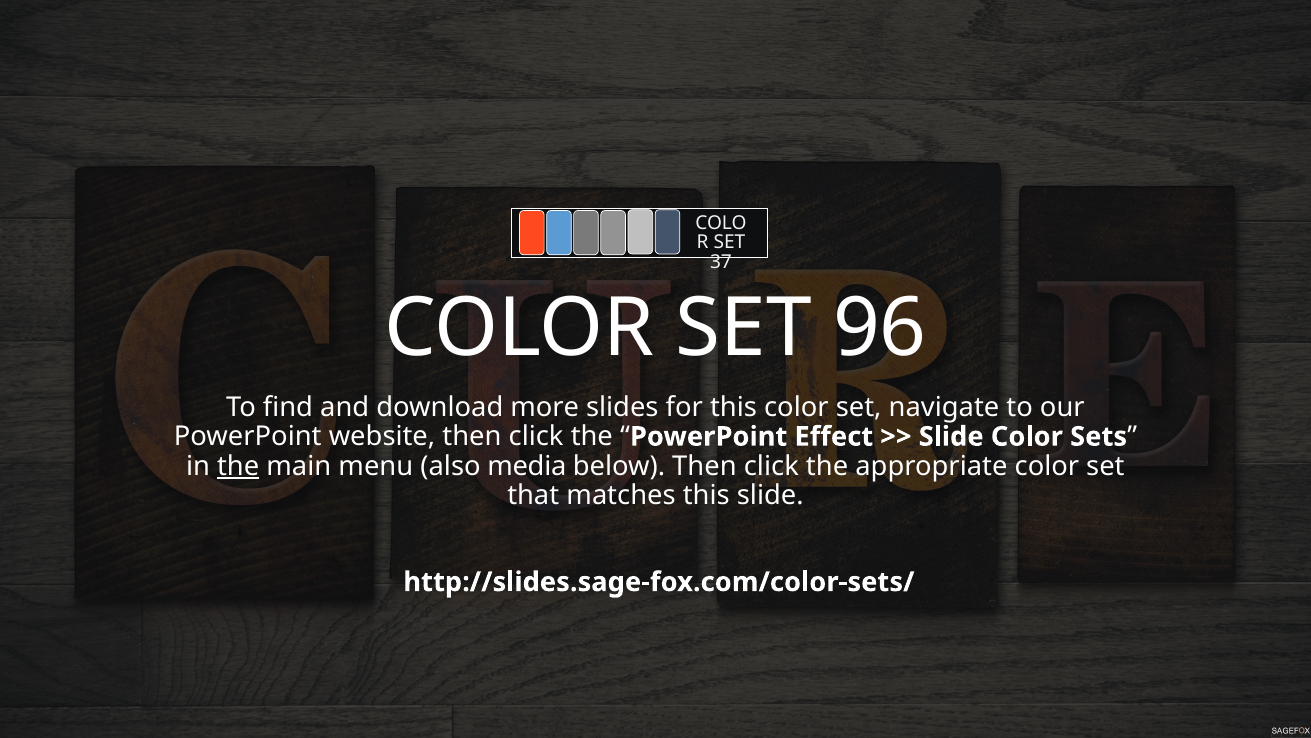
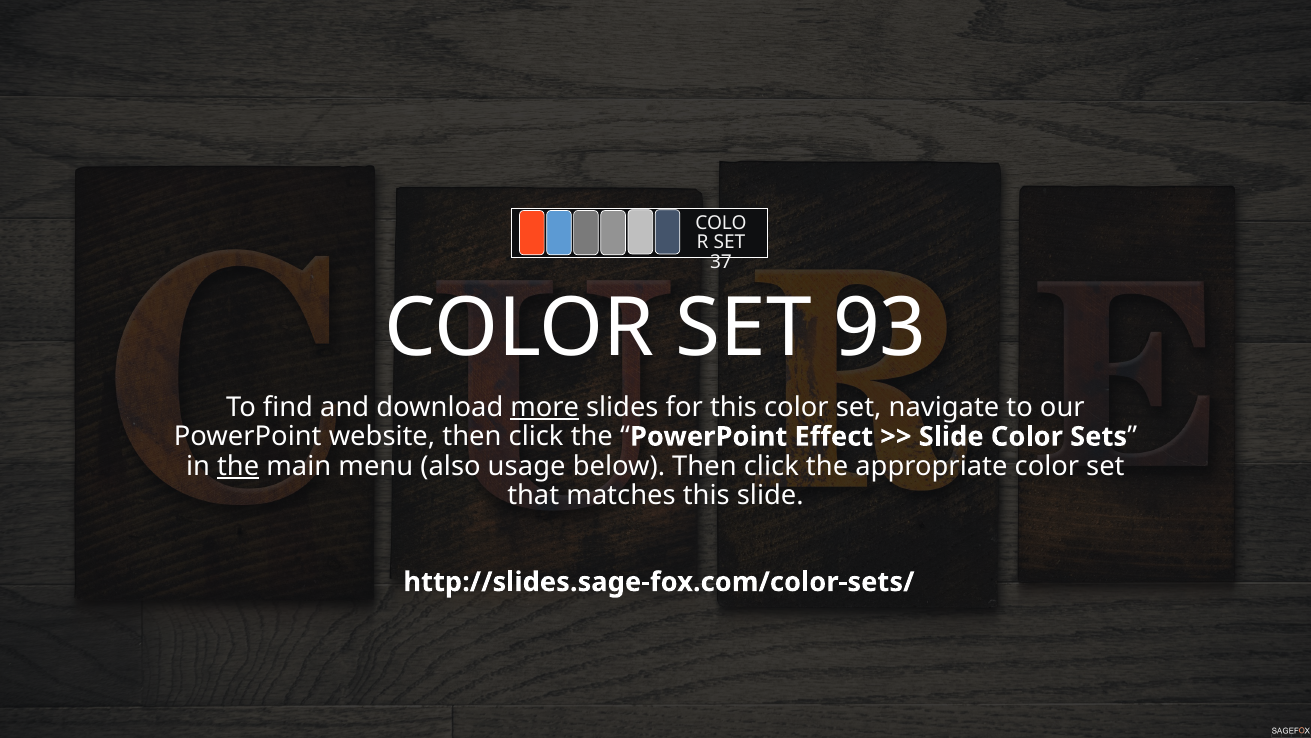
96: 96 -> 93 (880, 328)
more underline: none -> present (545, 407)
media: media -> usage (527, 466)
